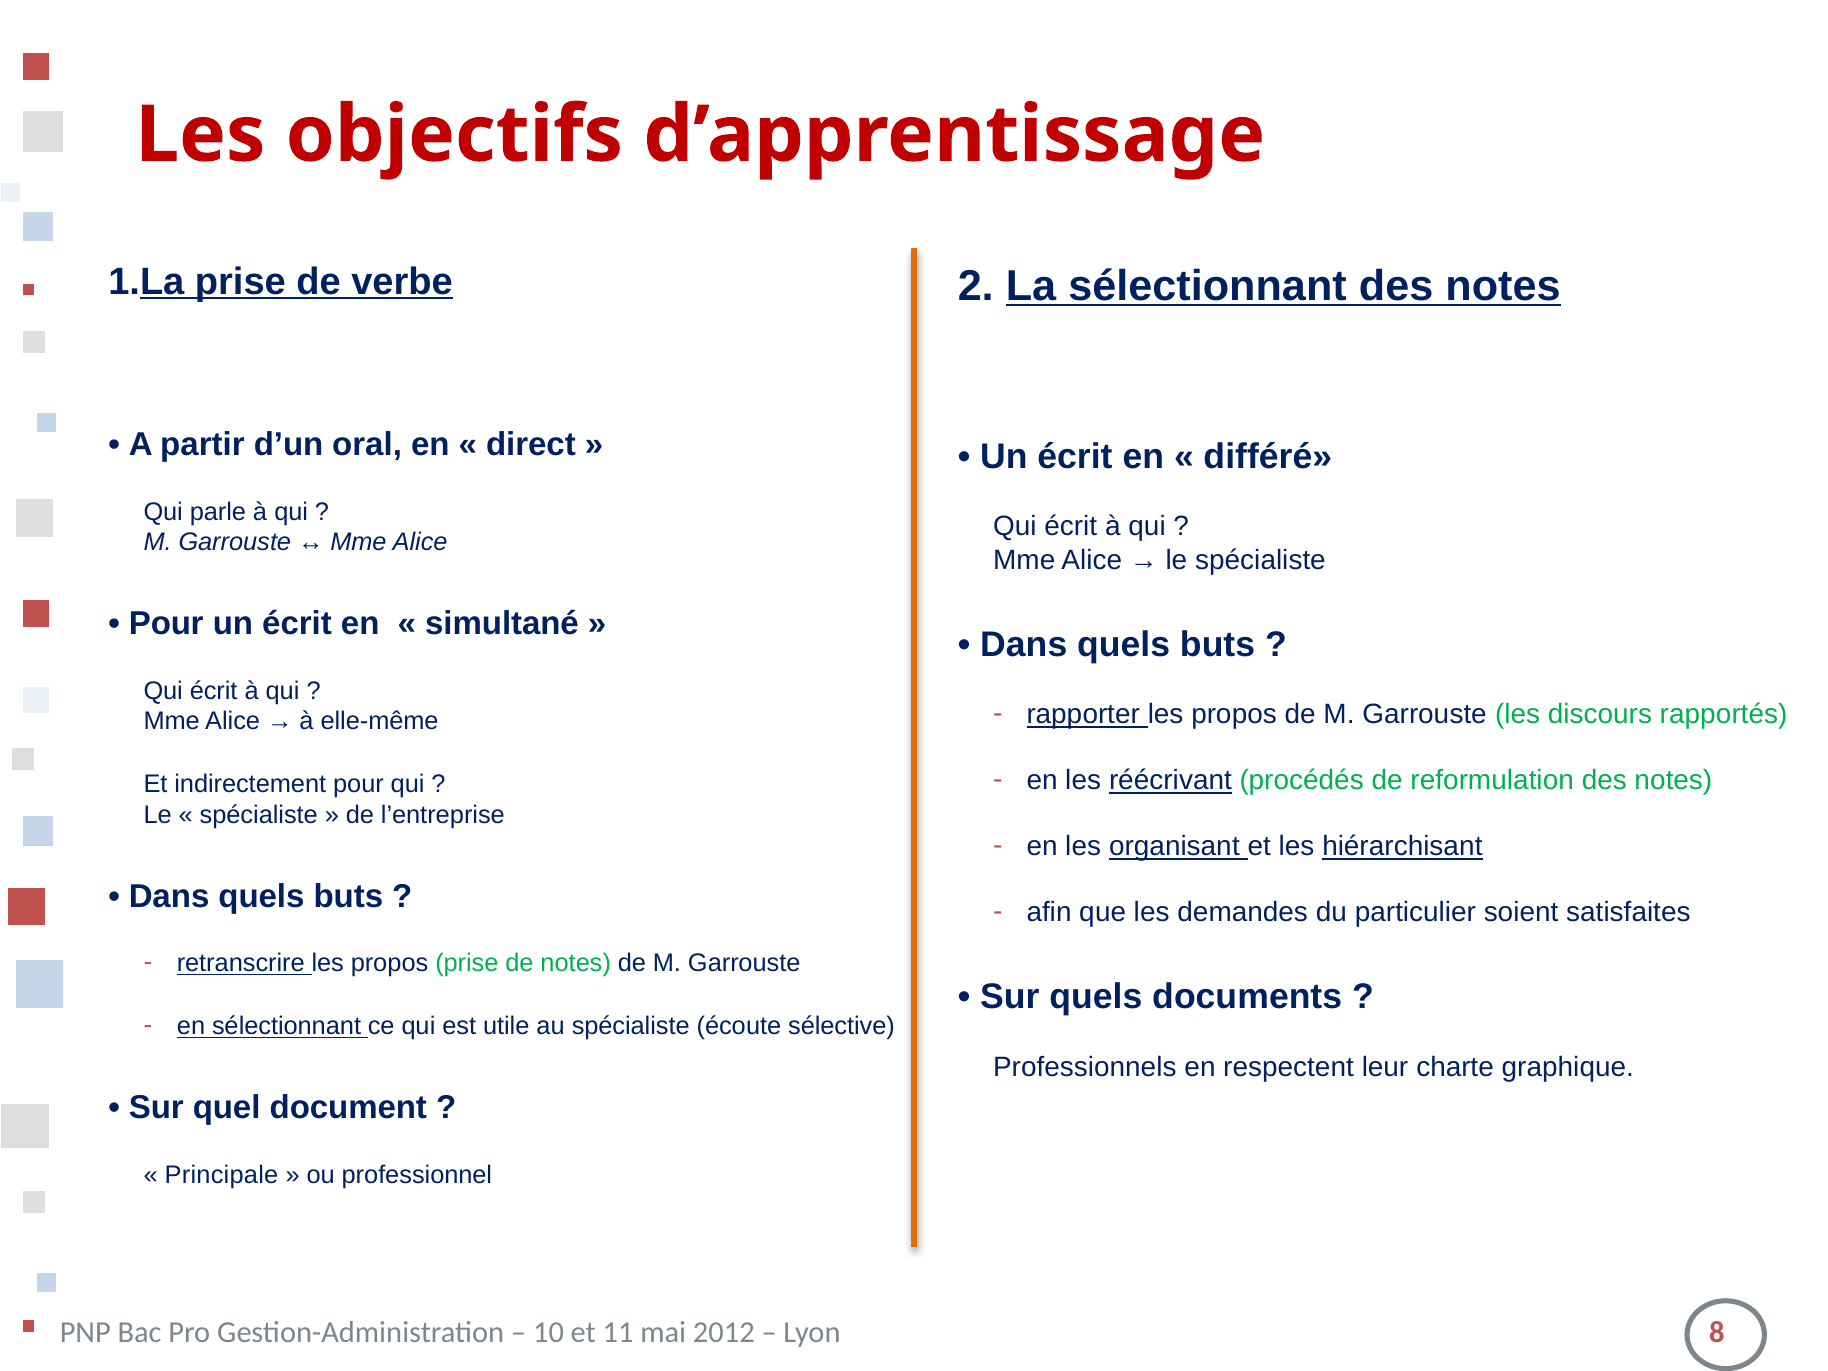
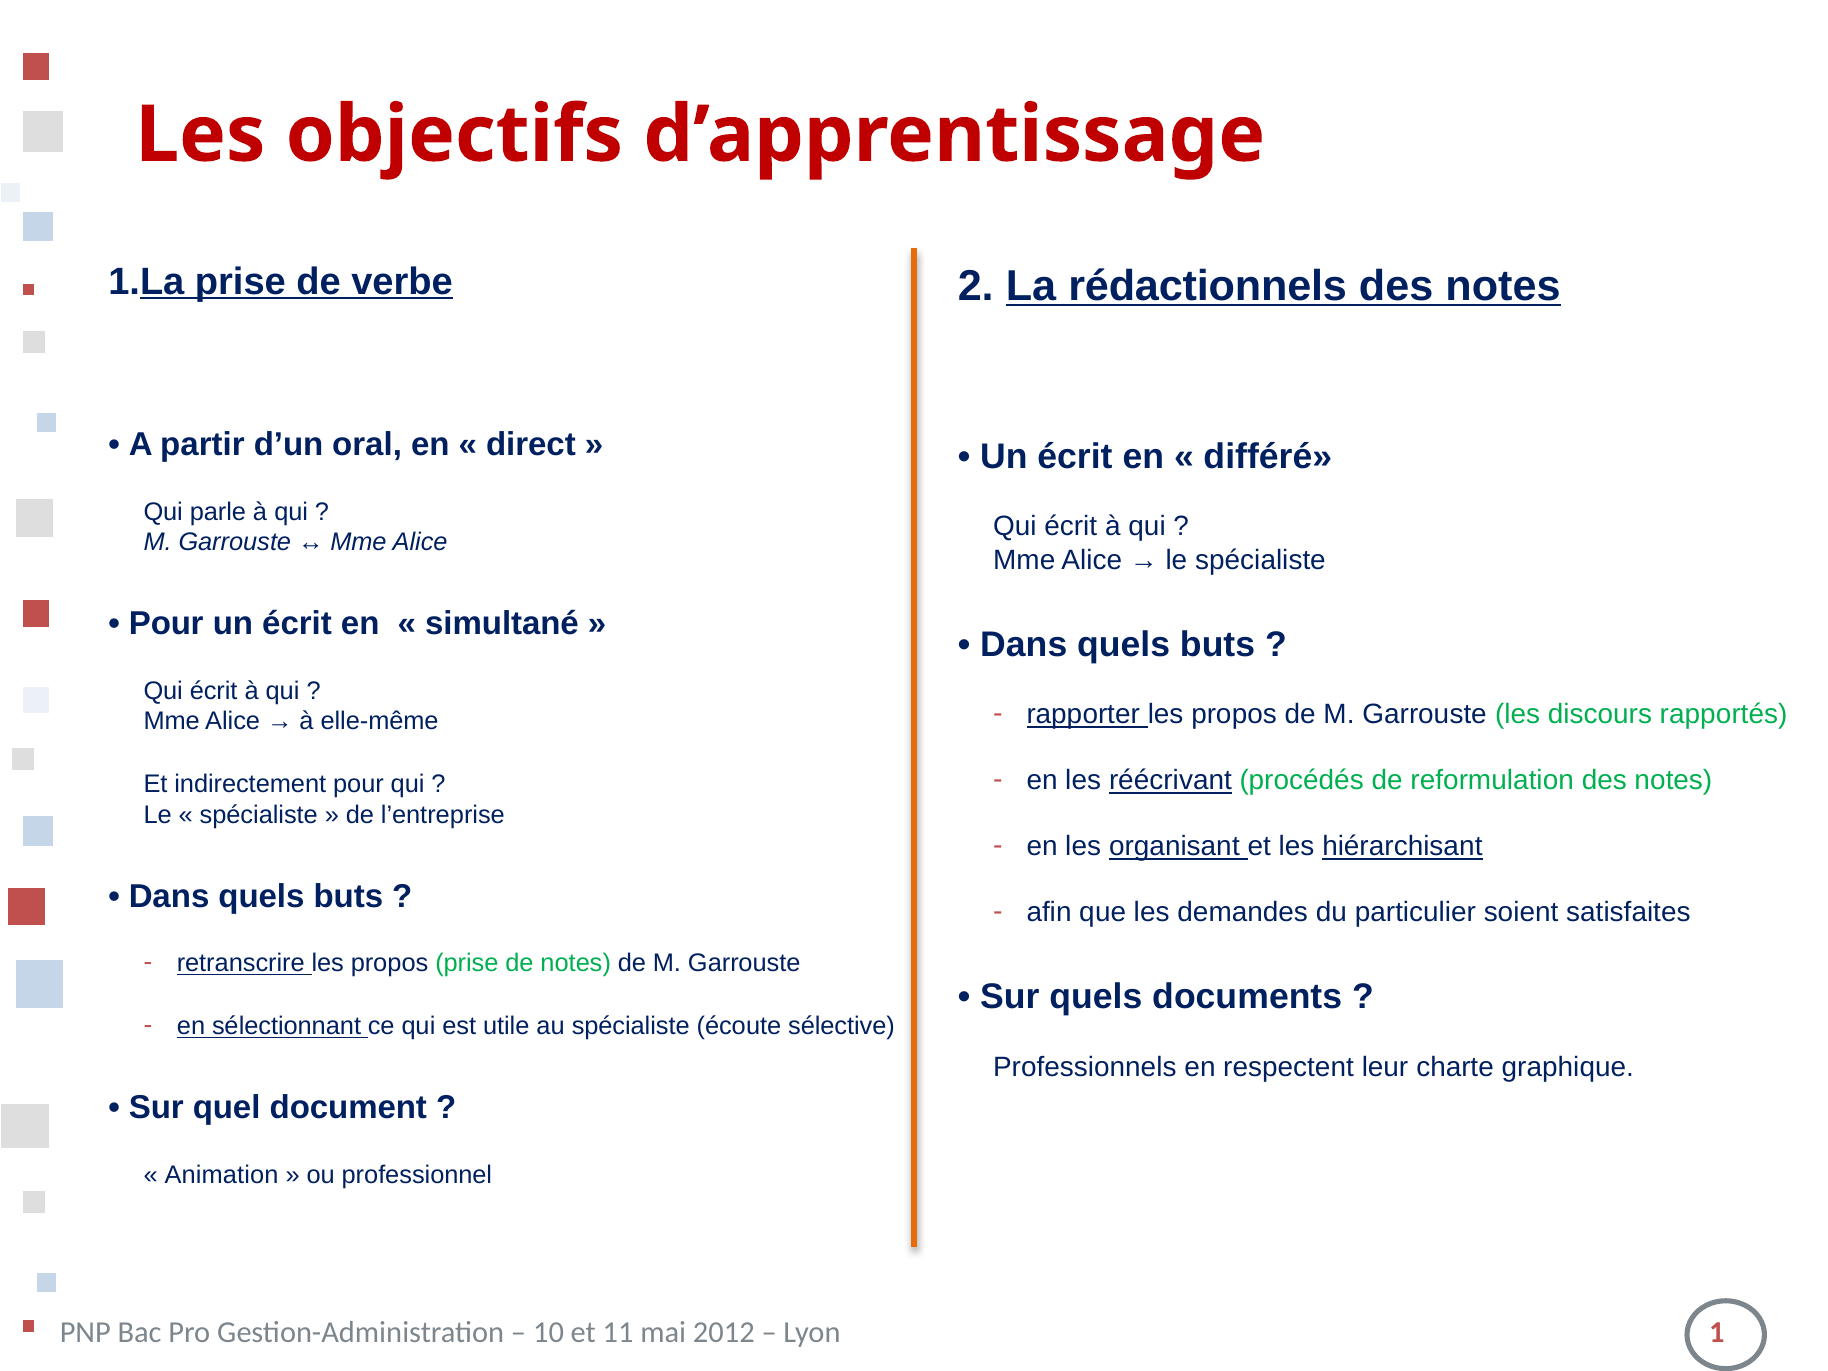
La sélectionnant: sélectionnant -> rédactionnels (1208, 286)
Principale: Principale -> Animation (222, 1175)
8: 8 -> 1 (1717, 1332)
